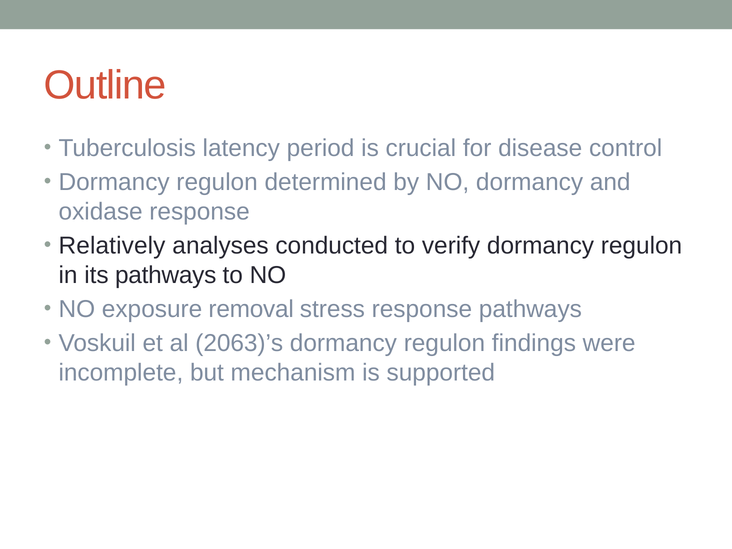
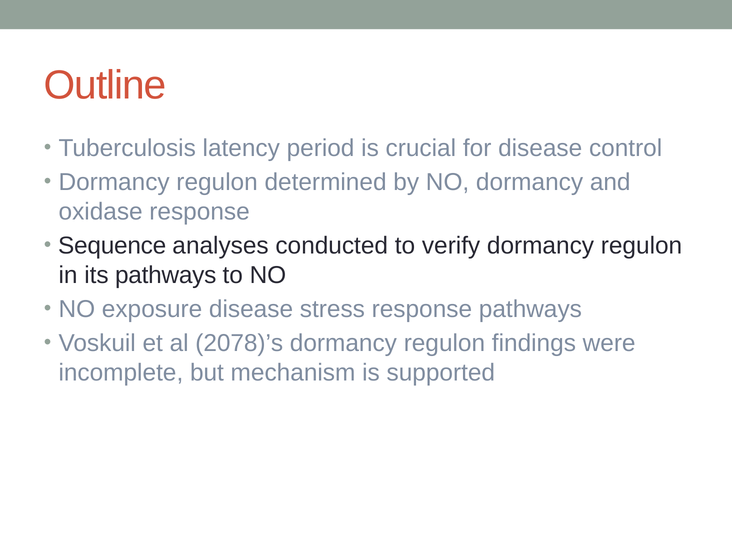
Relatively: Relatively -> Sequence (112, 246)
exposure removal: removal -> disease (251, 309)
2063)’s: 2063)’s -> 2078)’s (239, 343)
